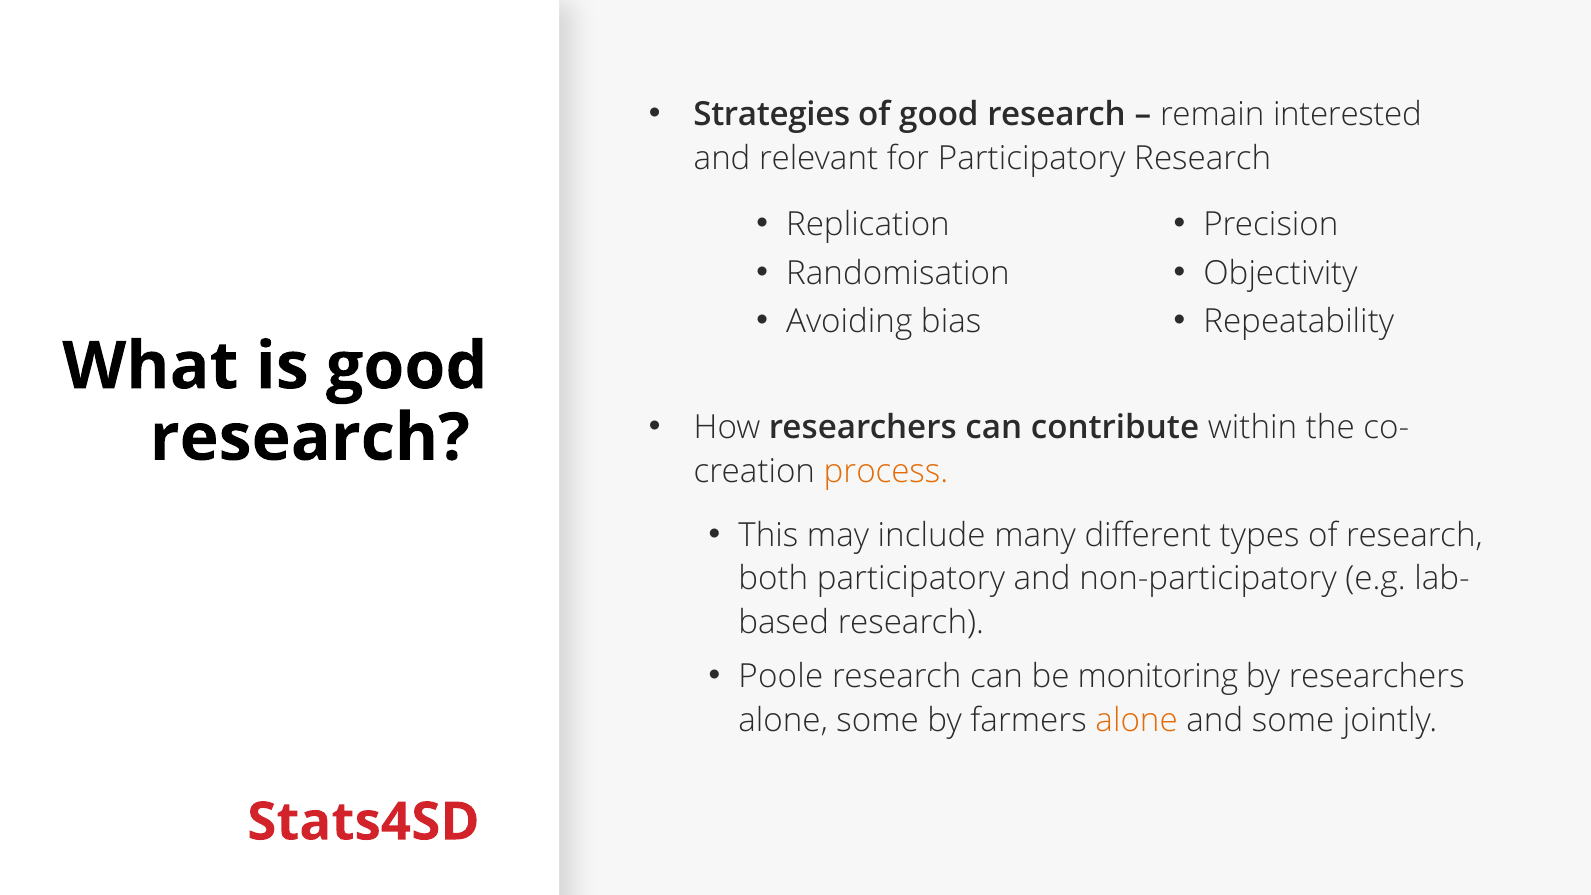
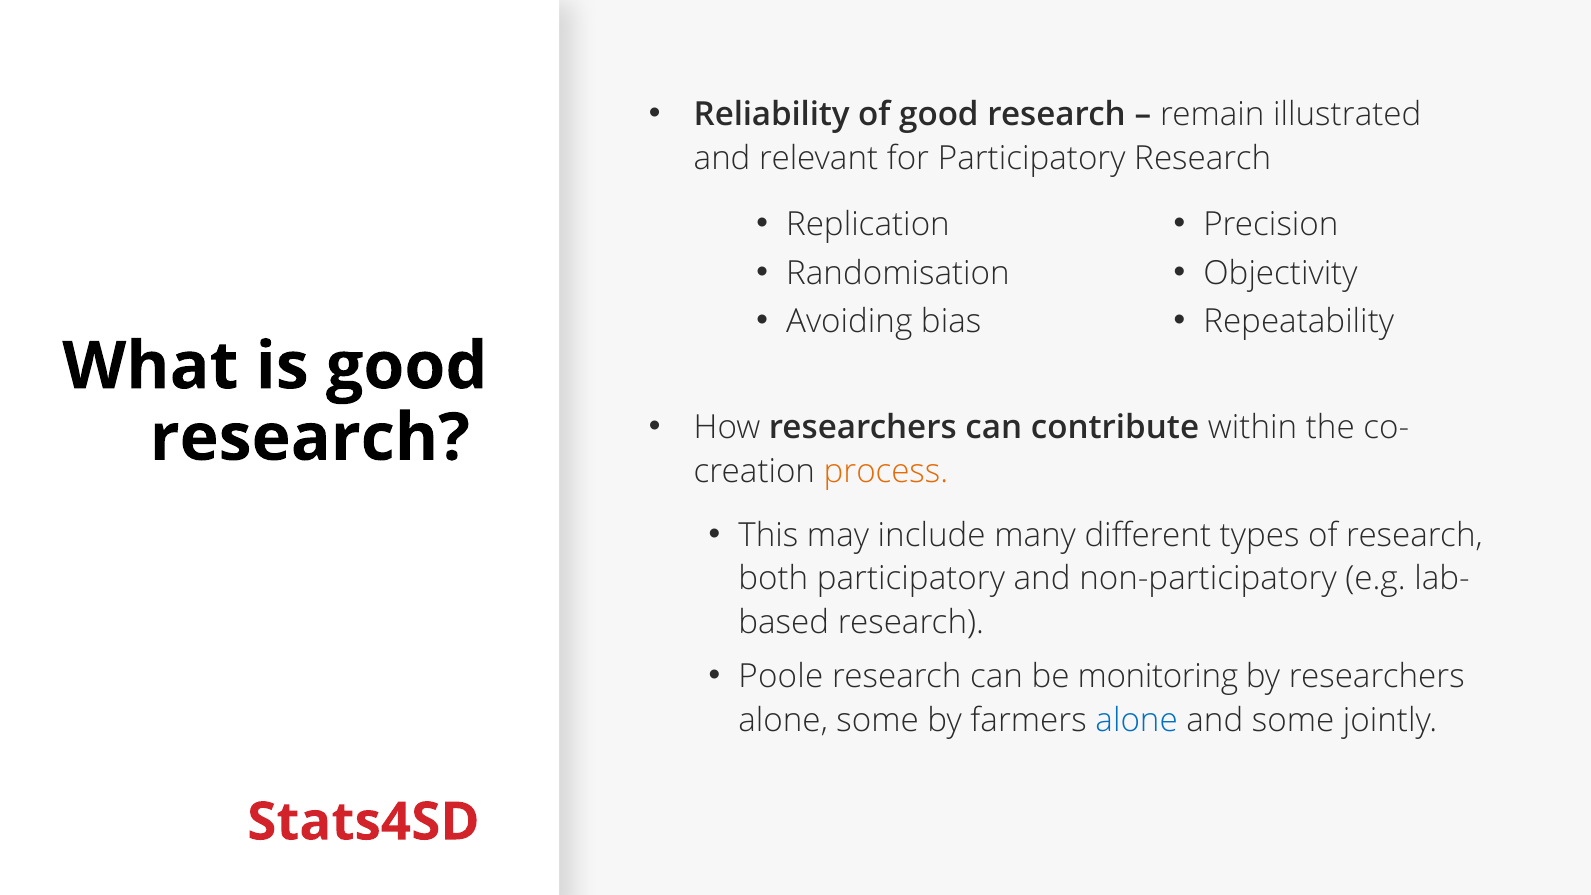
Strategies: Strategies -> Reliability (772, 114)
interested: interested -> illustrated (1347, 114)
alone colour: orange -> blue (1137, 720)
